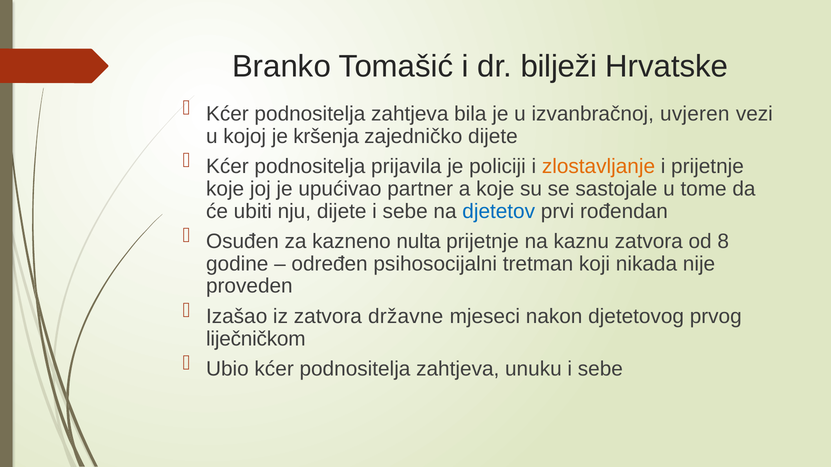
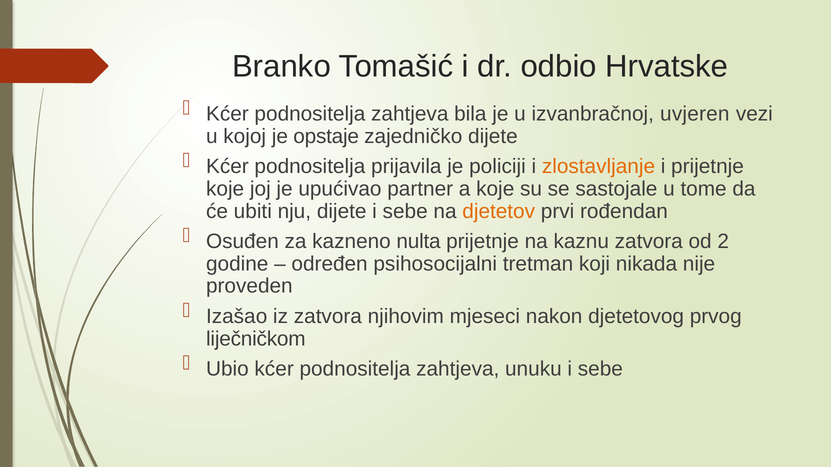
bilježi: bilježi -> odbio (559, 67)
kršenja: kršenja -> opstaje (326, 136)
djetetov colour: blue -> orange (499, 211)
8: 8 -> 2 (723, 242)
državne: državne -> njihovim (406, 317)
